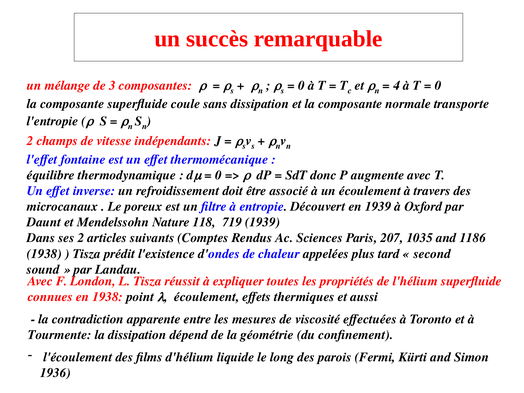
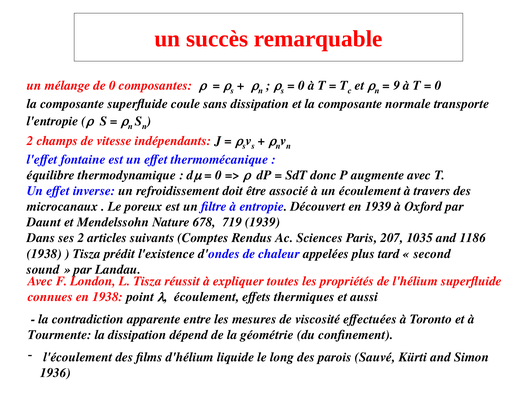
de 3: 3 -> 0 (112, 86)
4: 4 -> 9 (397, 86)
118: 118 -> 678 (204, 222)
Fermi: Fermi -> Sauvé (375, 357)
